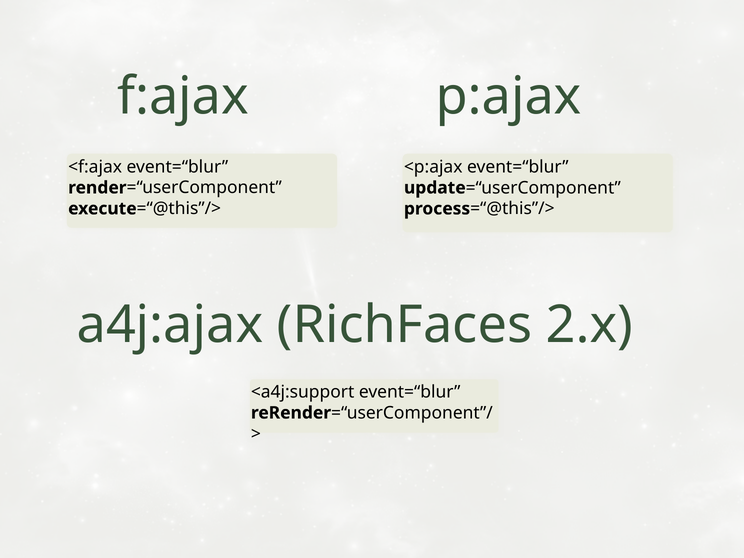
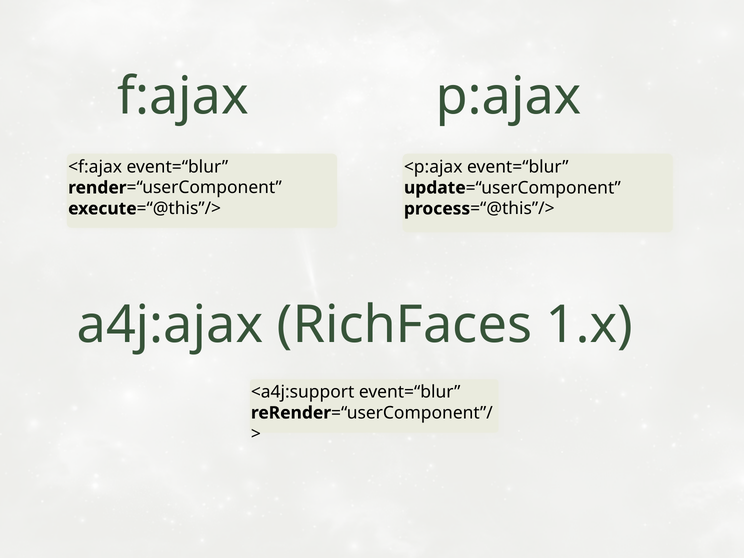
2.x: 2.x -> 1.x (589, 325)
